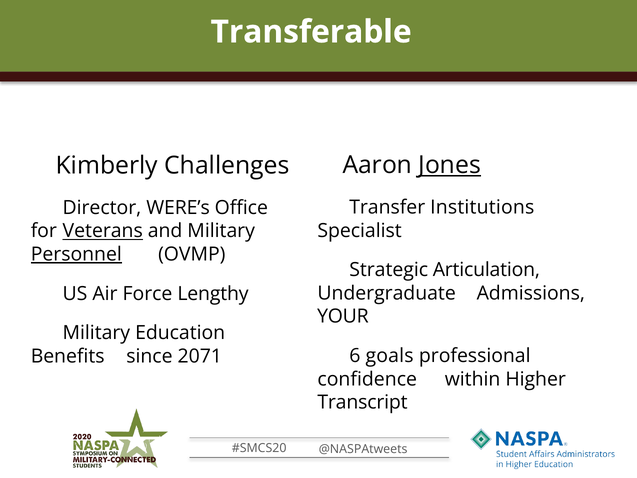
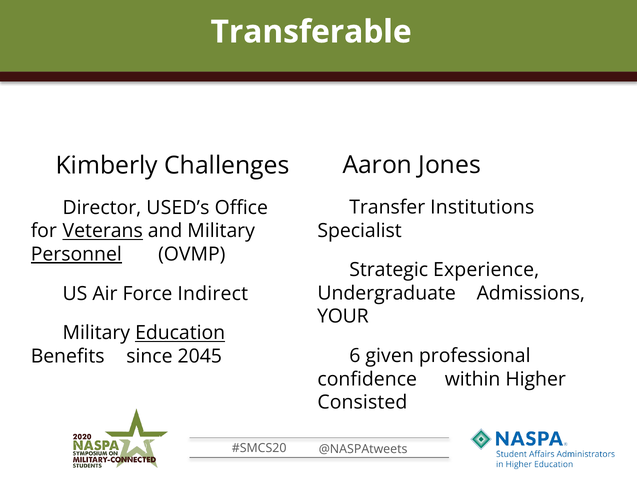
Jones underline: present -> none (450, 165)
WERE’s: WERE’s -> USED’s (178, 208)
Articulation: Articulation -> Experience (486, 270)
Lengthy: Lengthy -> Indirect (213, 294)
Education underline: none -> present (180, 333)
goals: goals -> given (390, 356)
2071: 2071 -> 2045 (200, 356)
Transcript: Transcript -> Consisted (362, 402)
